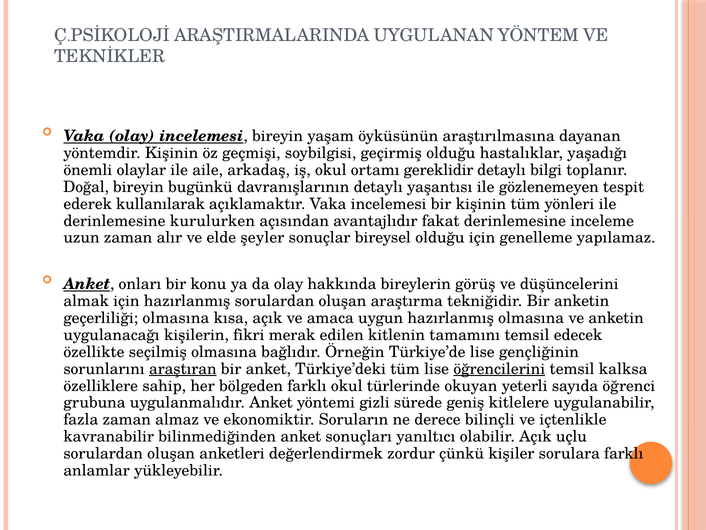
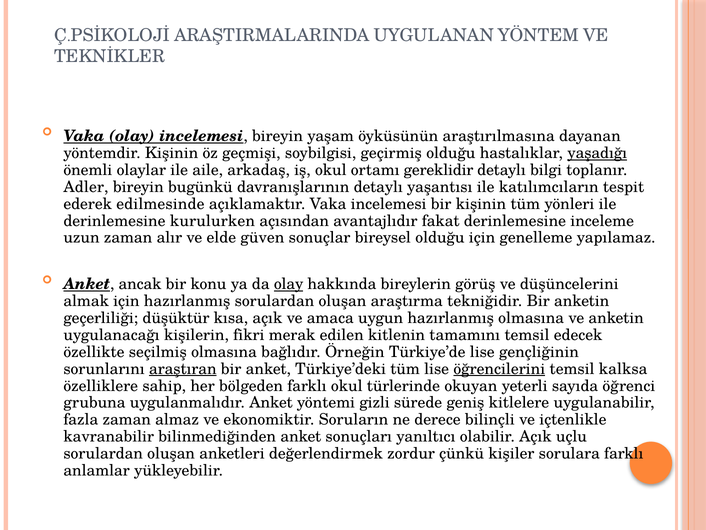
yaşadığı underline: none -> present (597, 153)
Doğal: Doğal -> Adler (86, 187)
gözlenemeyen: gözlenemeyen -> katılımcıların (549, 187)
kullanılarak: kullanılarak -> edilmesinde (160, 204)
şeyler: şeyler -> güven (262, 238)
onları: onları -> ancak (140, 284)
olay underline: none -> present (289, 284)
geçerliliği olmasına: olmasına -> düşüktür (176, 318)
